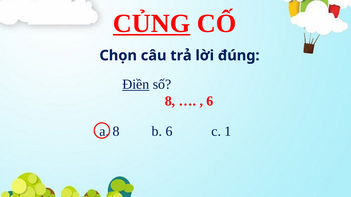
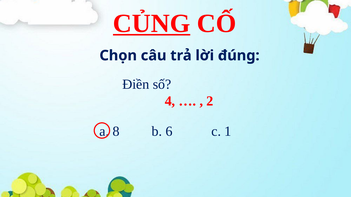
Điền underline: present -> none (136, 85)
8: 8 -> 4 (170, 101)
6: 6 -> 2 (210, 101)
